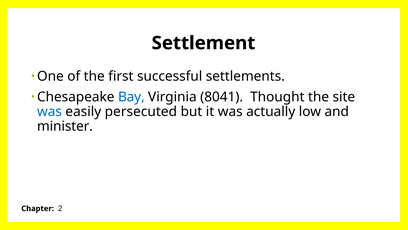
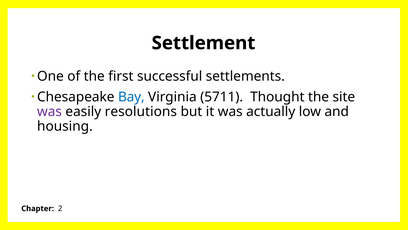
8041: 8041 -> 5711 (222, 97)
was colour: blue -> purple (49, 111)
persecuted: persecuted -> resolutions (141, 111)
minister: minister -> housing (65, 126)
